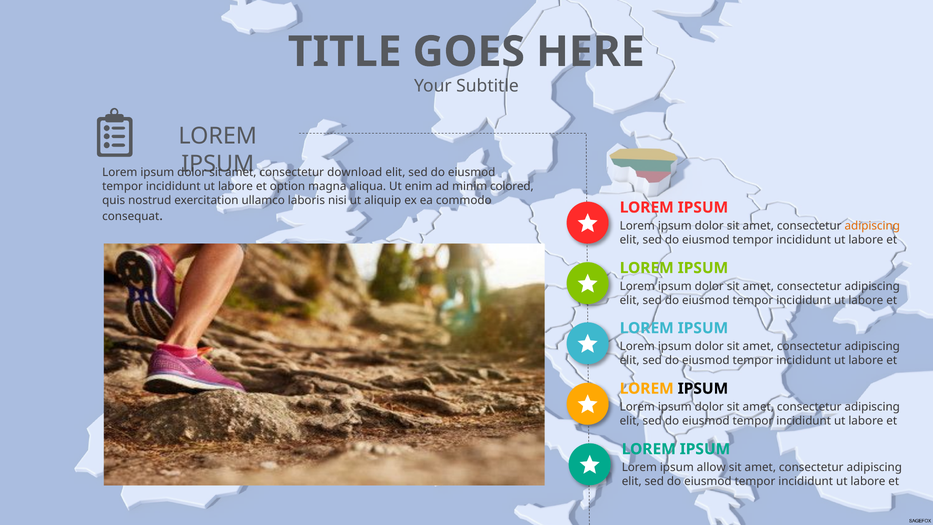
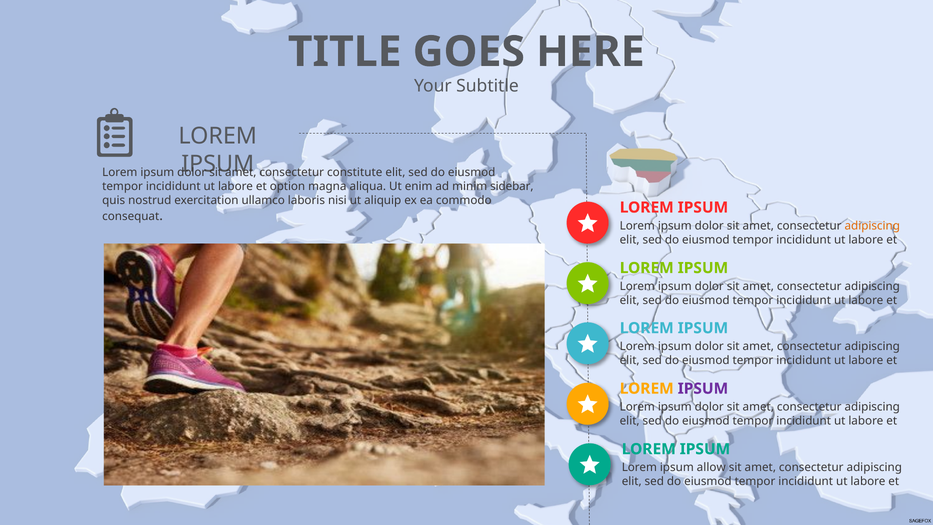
download: download -> constitute (355, 172)
colored: colored -> sidebar (512, 186)
IPSUM colour: black -> purple (703, 388)
